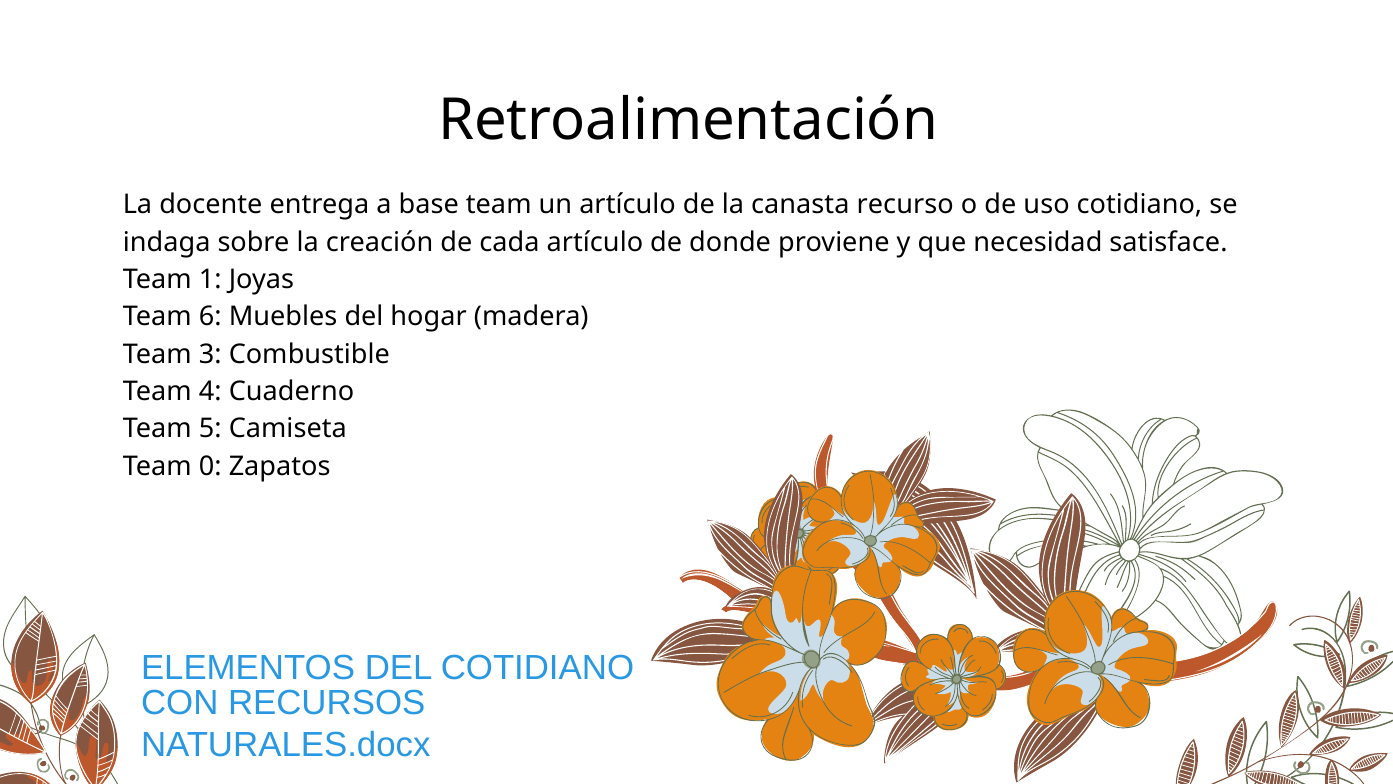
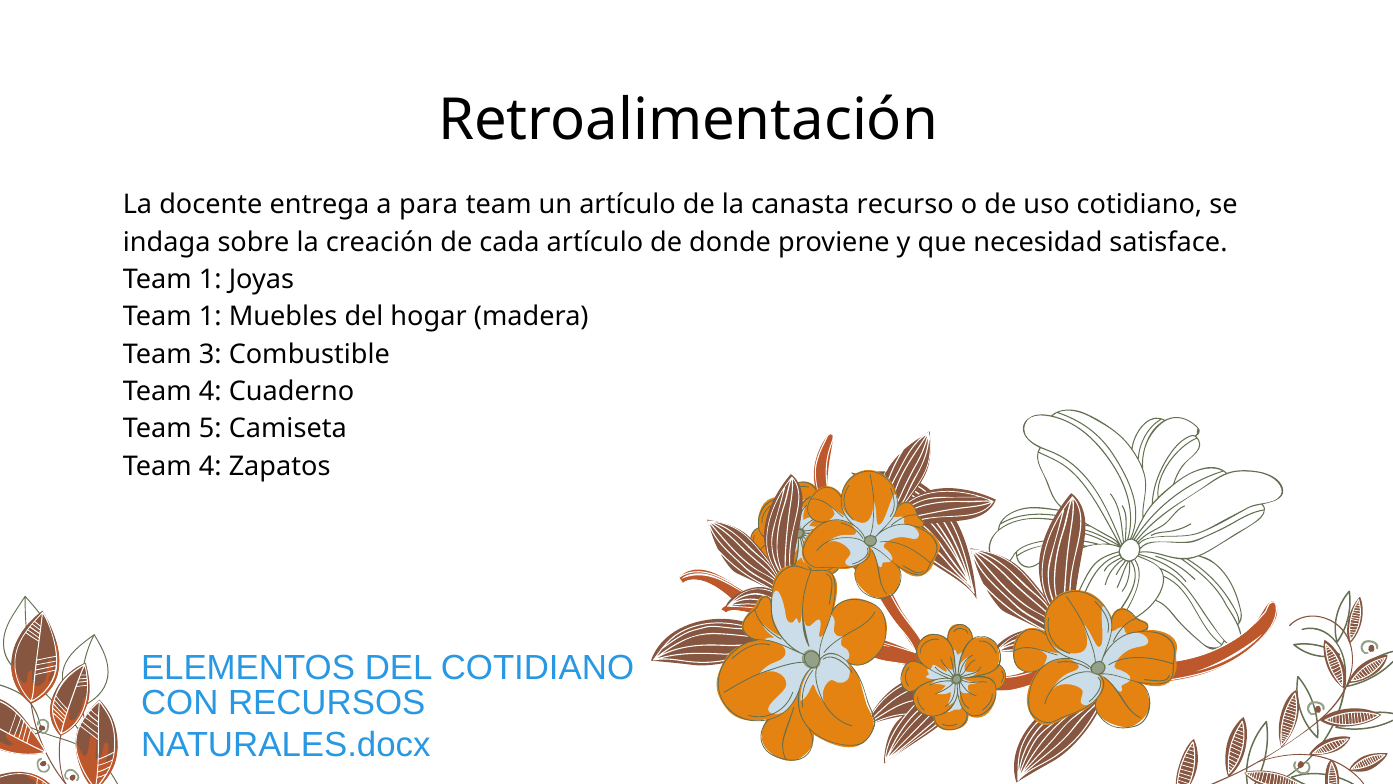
base: base -> para (429, 205)
6: 6 -> 1 (210, 317)
0: 0 -> 4 (210, 466)
